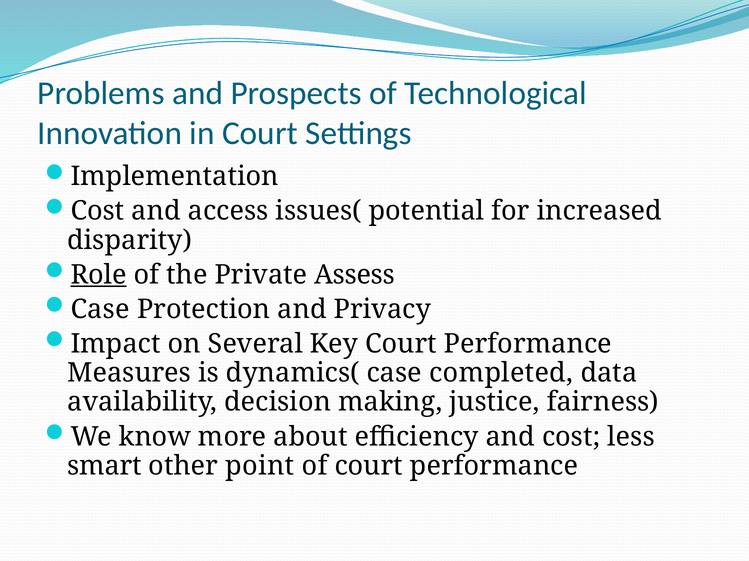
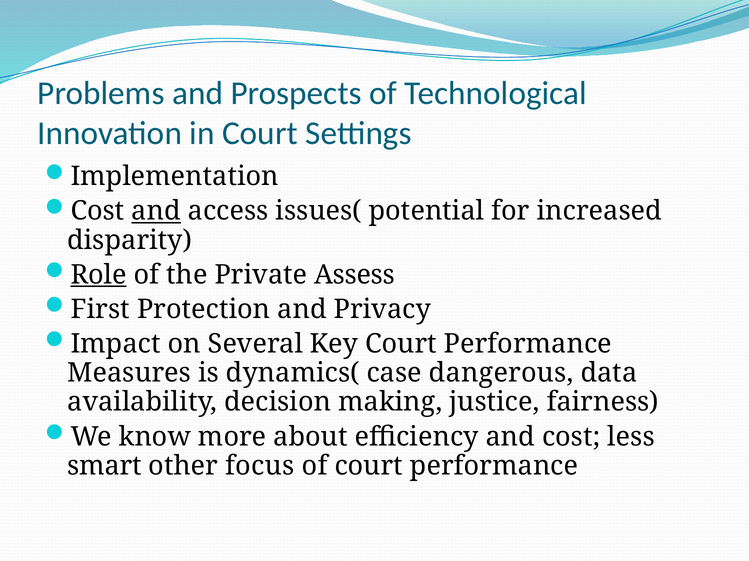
and underline: none -> present (156, 211)
Case: Case -> First (100, 310)
completed: completed -> dangerous (501, 373)
point: point -> focus (260, 466)
